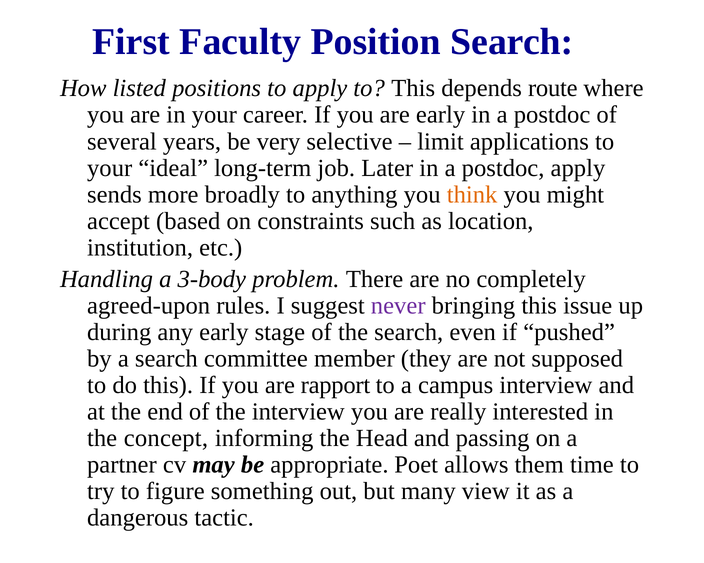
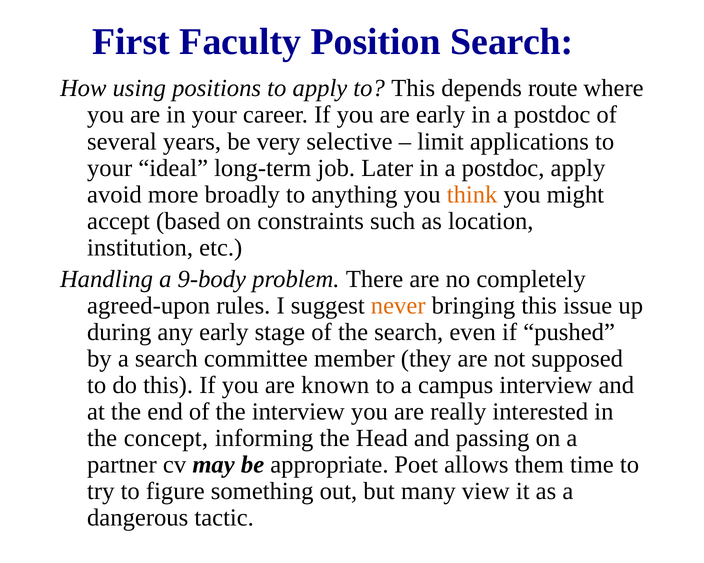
listed: listed -> using (139, 88)
sends: sends -> avoid (114, 195)
3-body: 3-body -> 9-body (212, 279)
never colour: purple -> orange (398, 306)
rapport: rapport -> known (335, 386)
